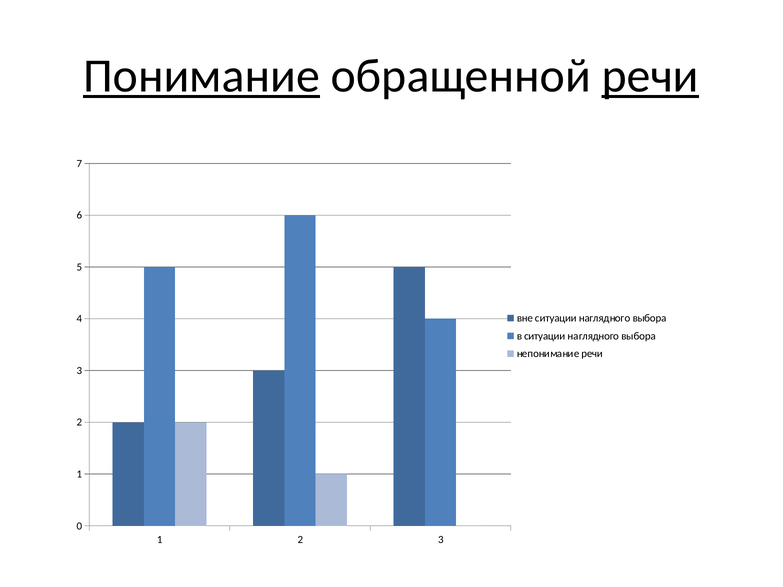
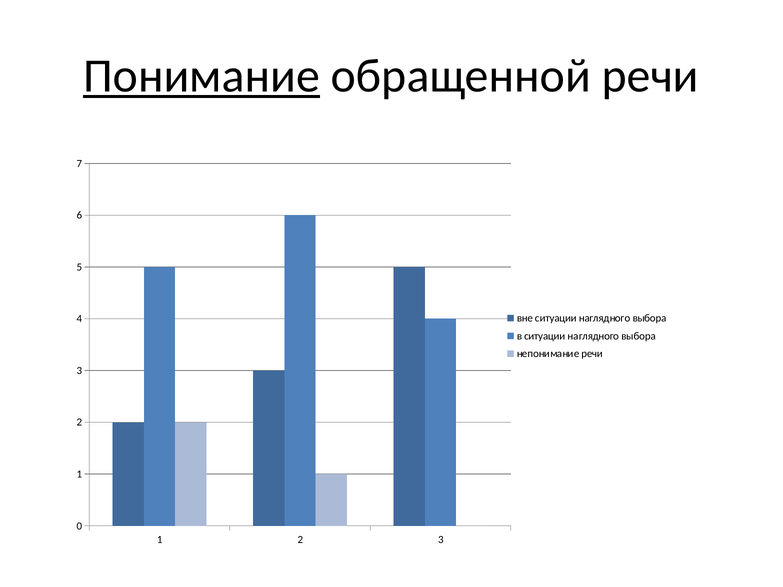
речи underline: present -> none (650, 76)
